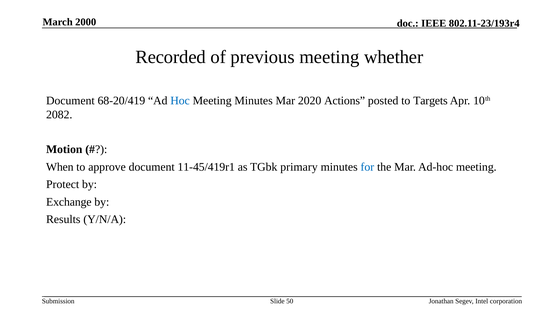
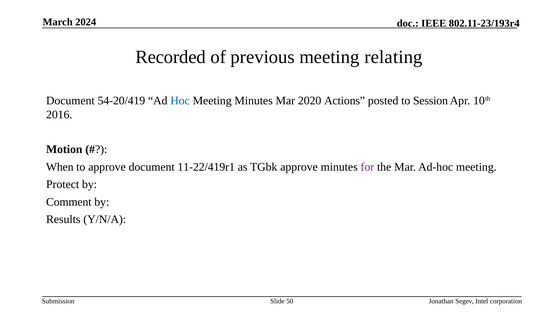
2000: 2000 -> 2024 (86, 22)
whether: whether -> relating (394, 57)
68-20/419: 68-20/419 -> 54-20/419 (121, 101)
Targets: Targets -> Session (430, 101)
2082: 2082 -> 2016 (59, 115)
11-45/419r1: 11-45/419r1 -> 11-22/419r1 (206, 167)
TGbk primary: primary -> approve (299, 167)
for colour: blue -> purple (367, 167)
Exchange: Exchange -> Comment (69, 202)
